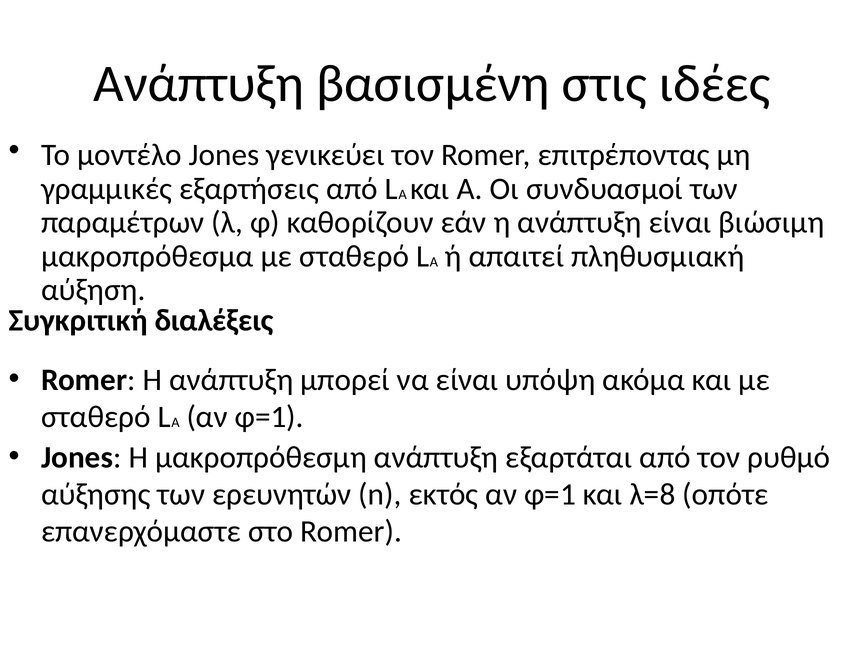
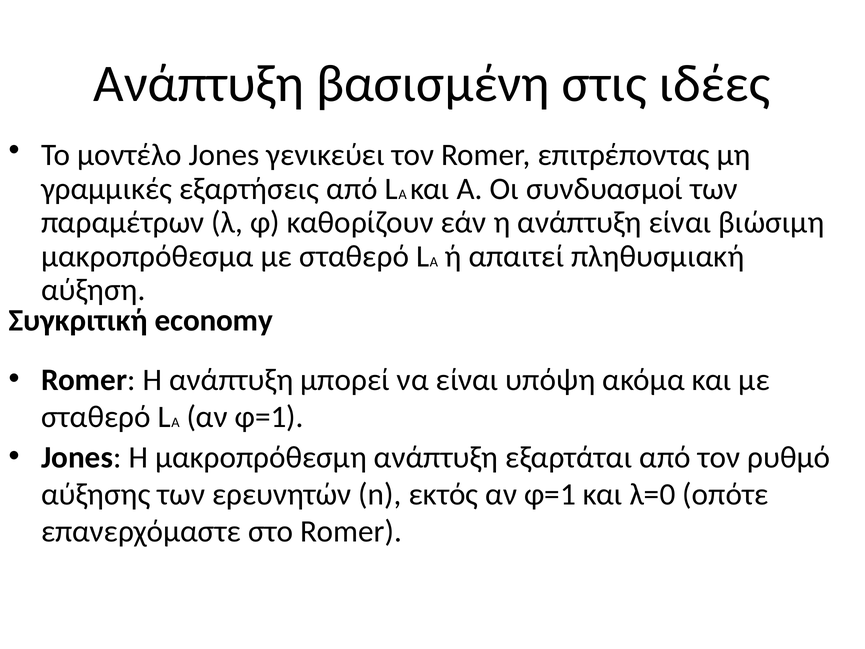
διαλέξεις: διαλέξεις -> economy (214, 320)
λ=8: λ=8 -> λ=0 (652, 494)
